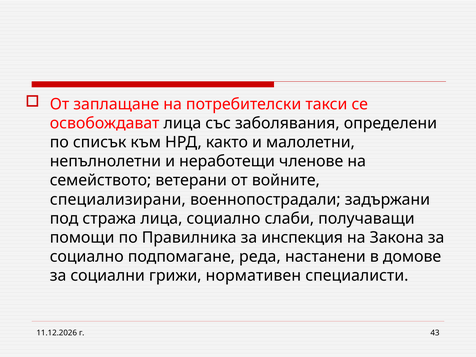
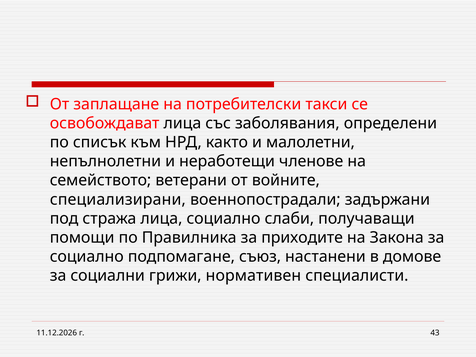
инспекция: инспекция -> приходите (302, 238)
реда: реда -> съюз (260, 257)
